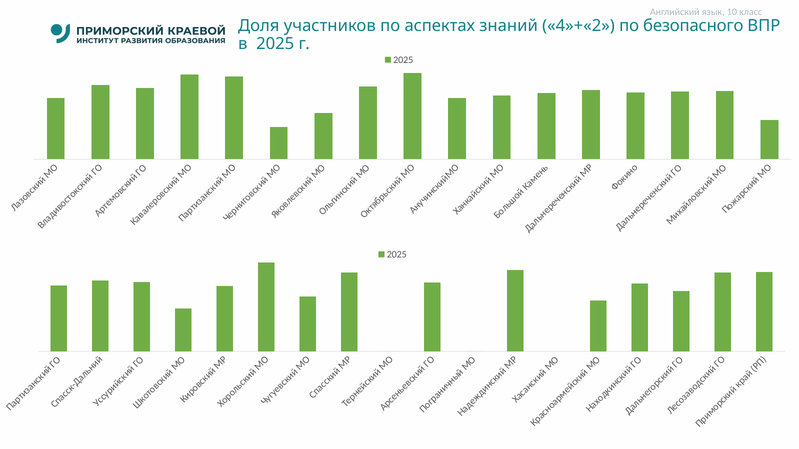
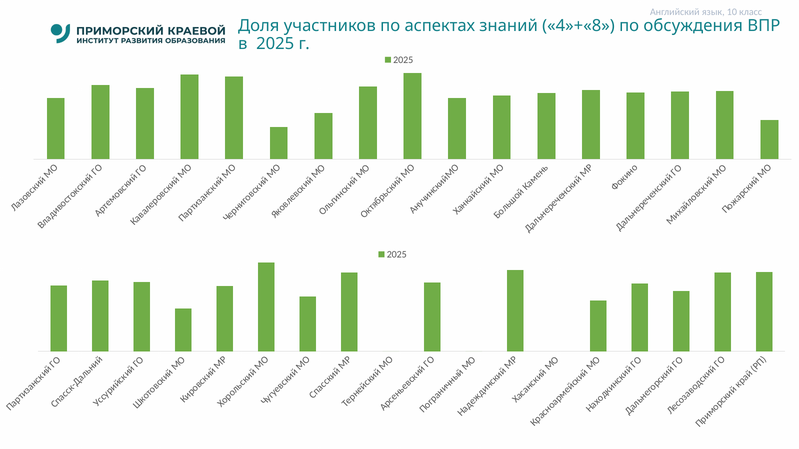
4»+«2: 4»+«2 -> 4»+«8 (578, 26)
безопасного: безопасного -> обсуждения (693, 26)
